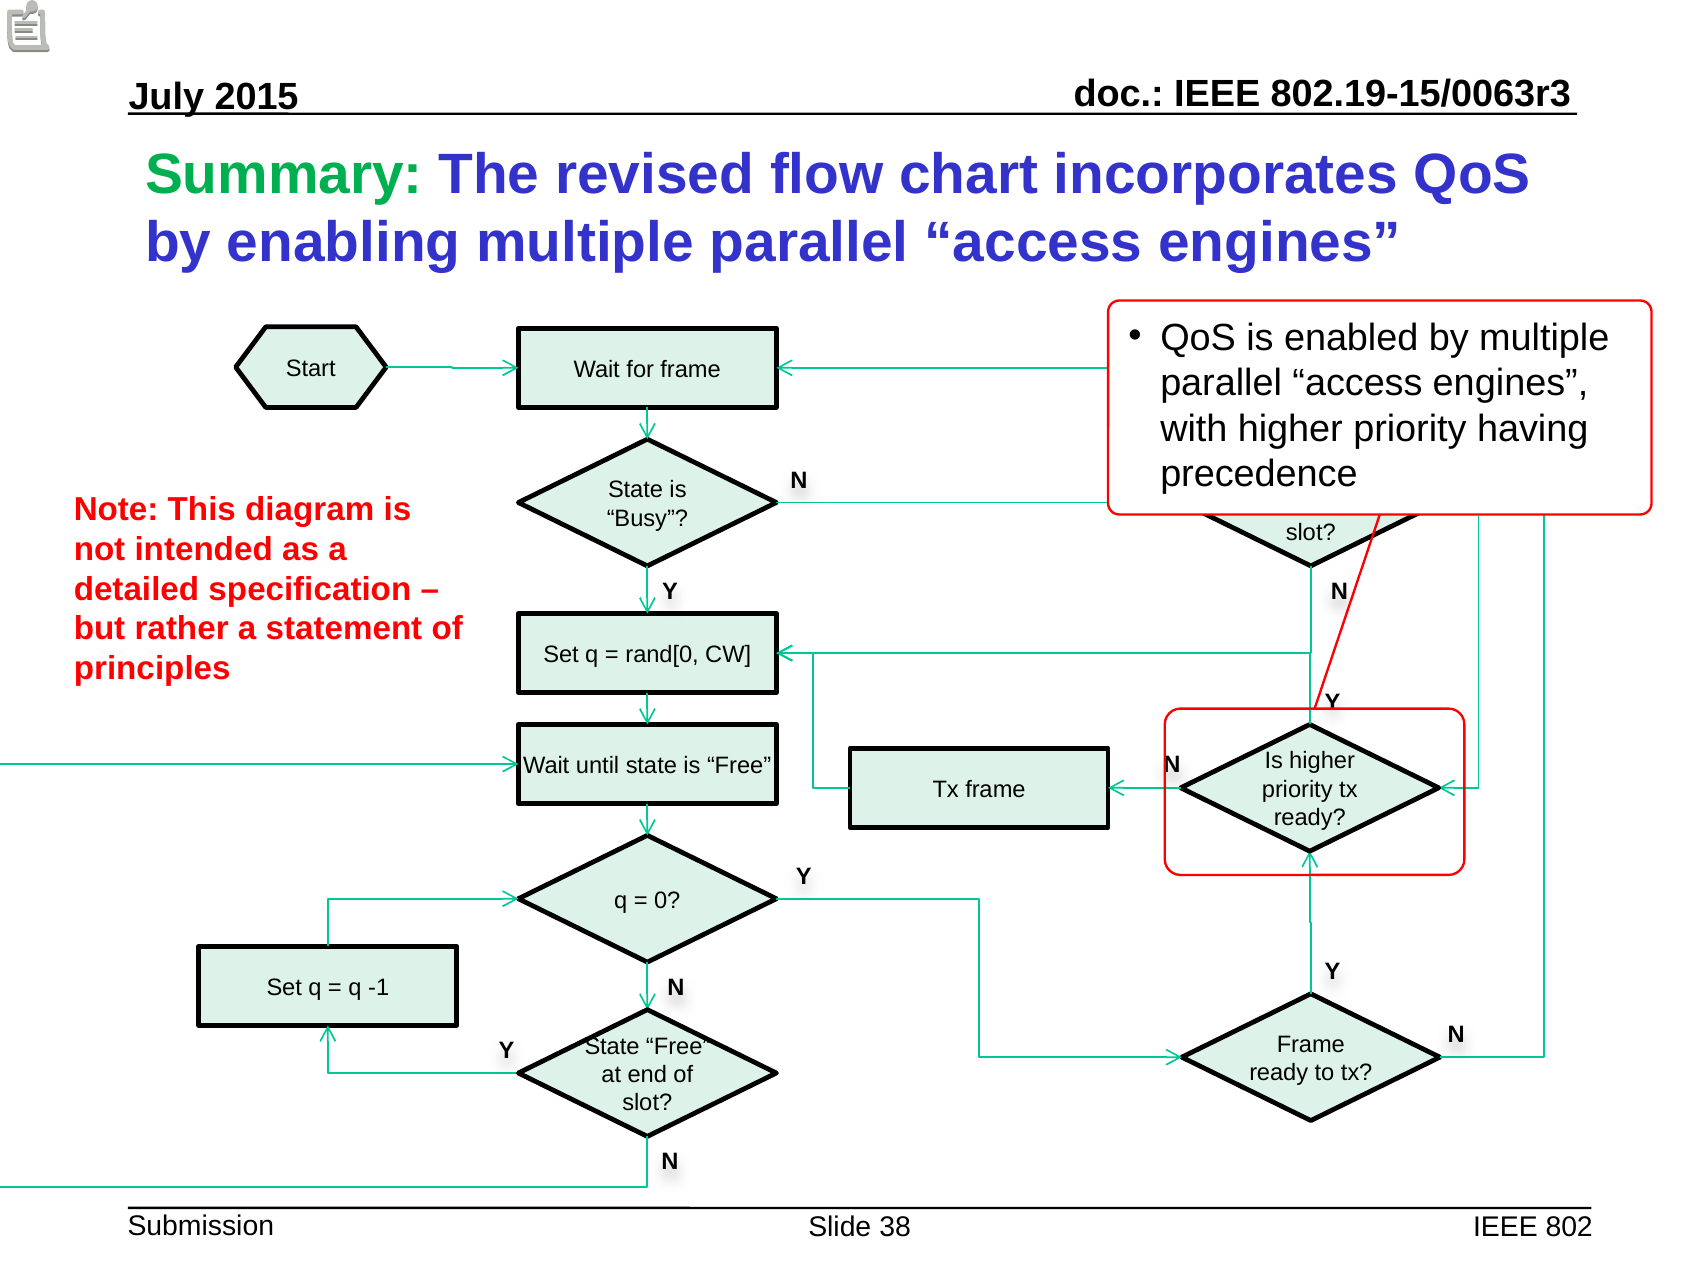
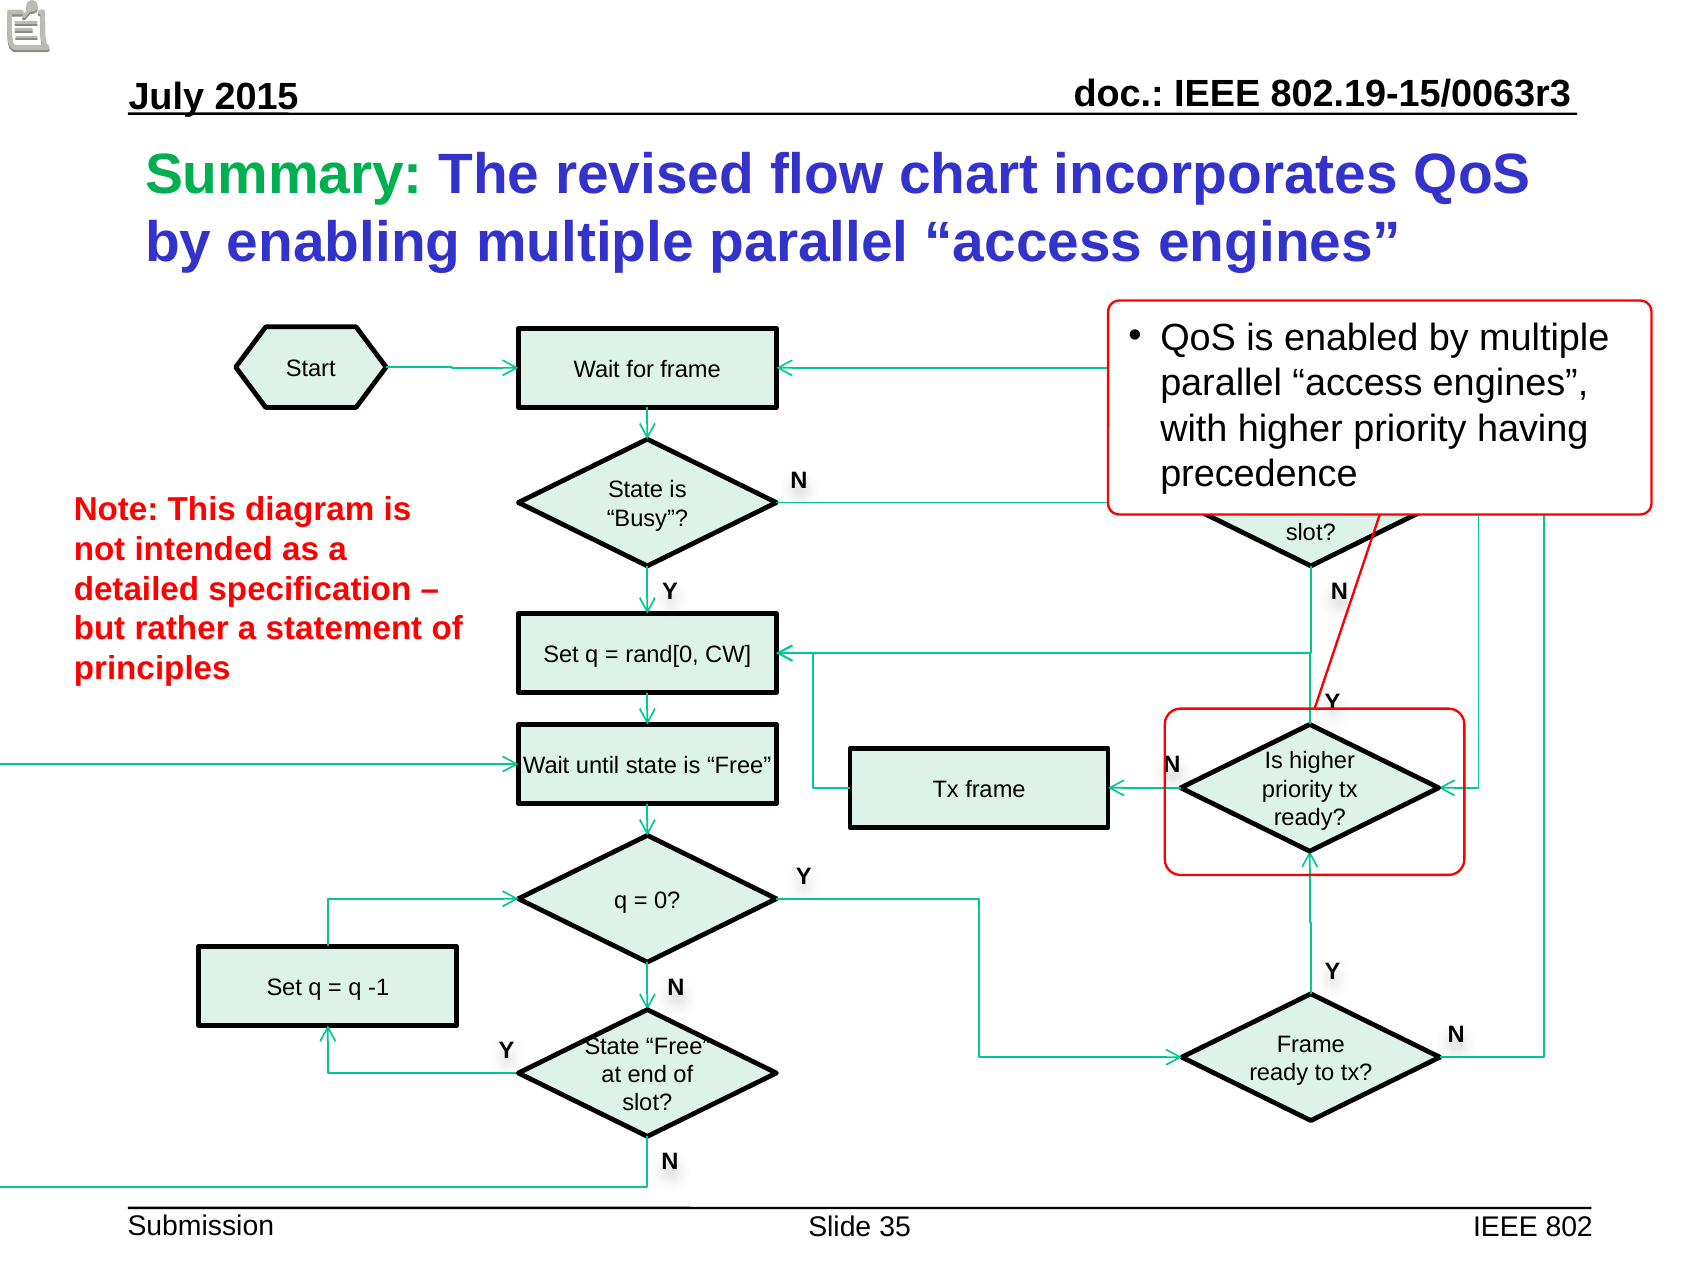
38: 38 -> 35 (895, 1226)
